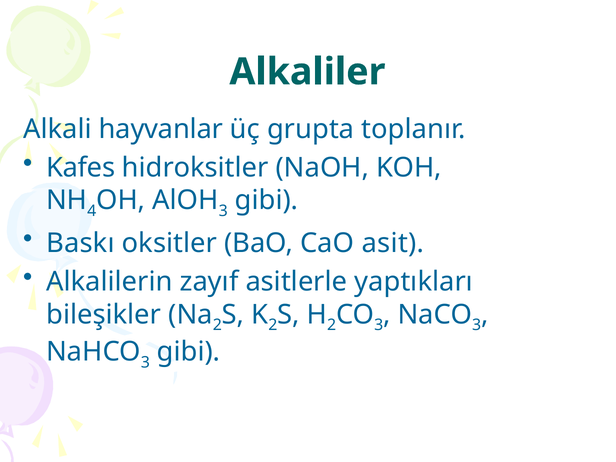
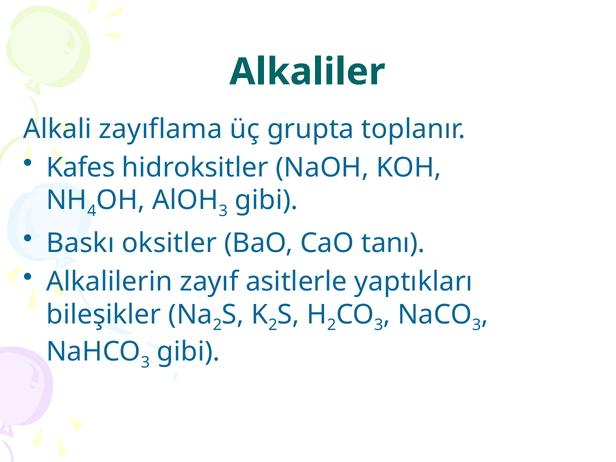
hayvanlar: hayvanlar -> zayıflama (161, 129)
asit: asit -> tanı (393, 243)
